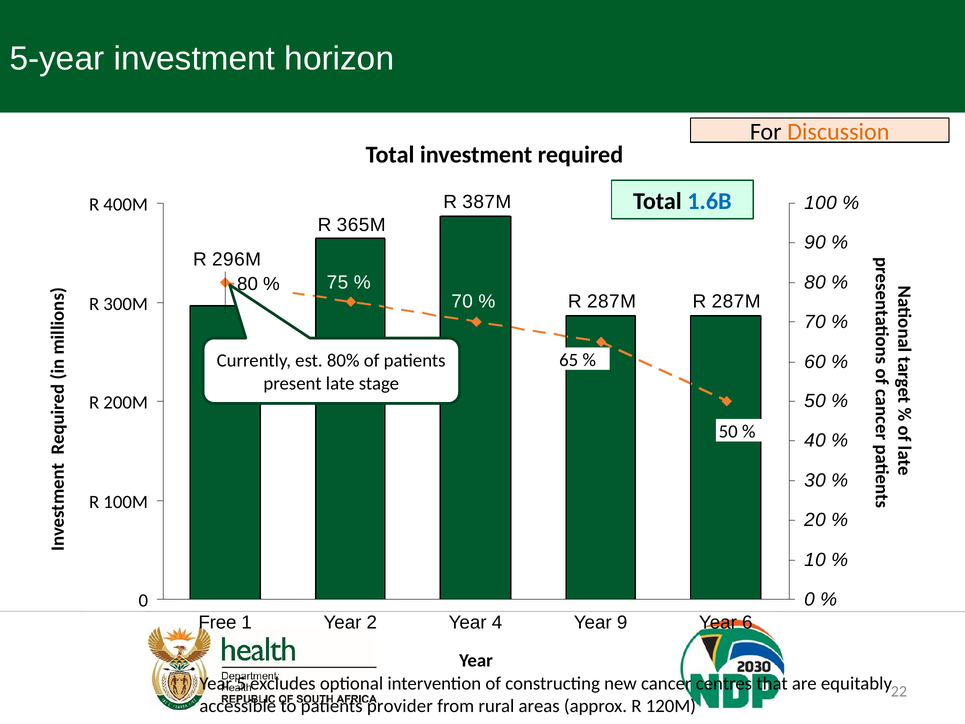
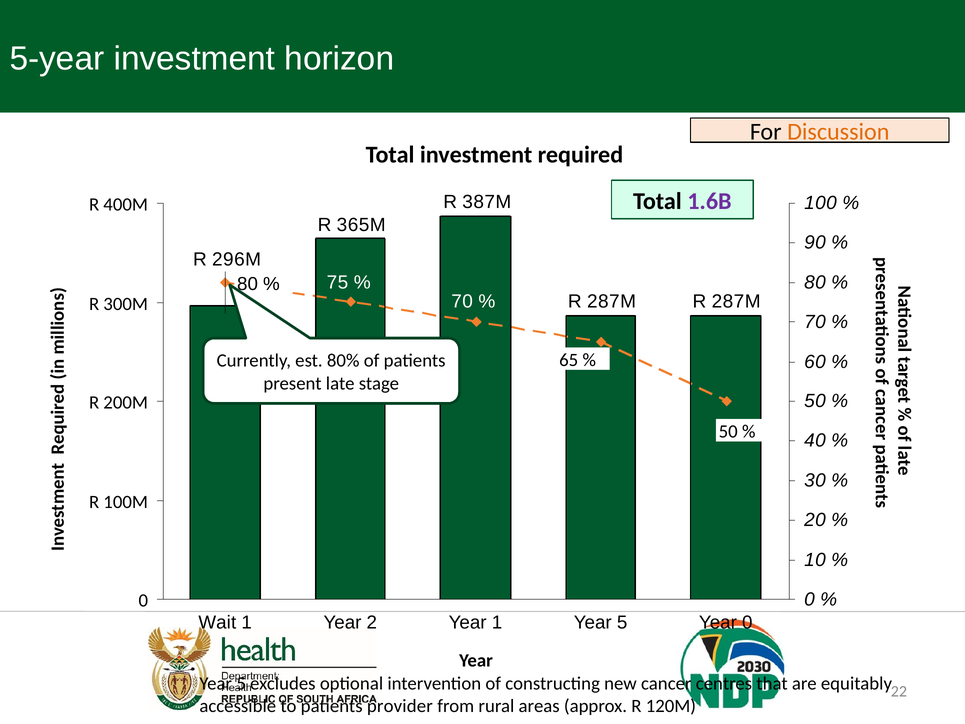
1.6B colour: blue -> purple (709, 201)
Free: Free -> Wait (217, 623)
Year 4: 4 -> 1 (497, 623)
9: 9 -> 5 (622, 623)
Year 6: 6 -> 0 (747, 623)
